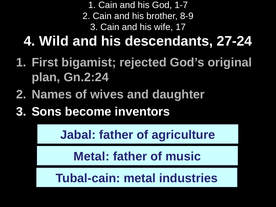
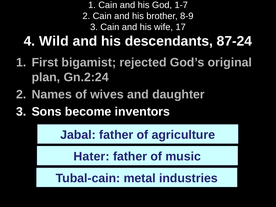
27-24: 27-24 -> 87-24 (234, 41)
Metal: Metal -> Hater (92, 157)
